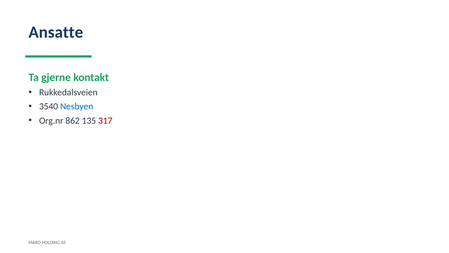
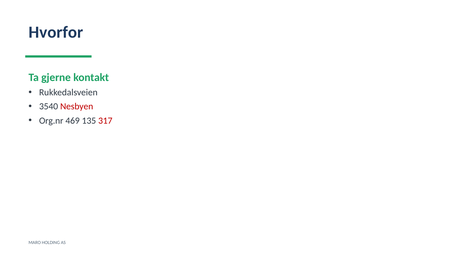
Ansatte: Ansatte -> Hvorfor (56, 32)
Nesbyen colour: blue -> red (77, 106)
862: 862 -> 469 (73, 120)
